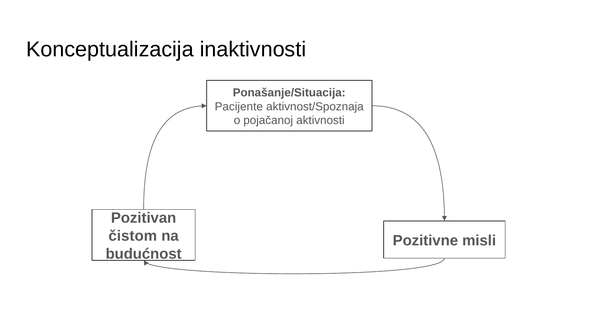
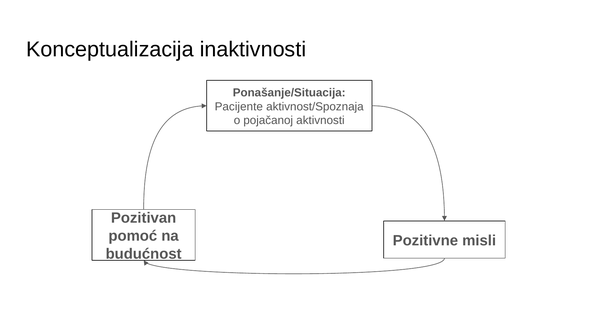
čistom: čistom -> pomoć (133, 236)
